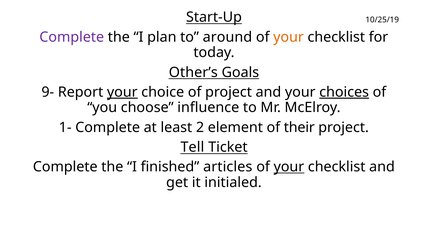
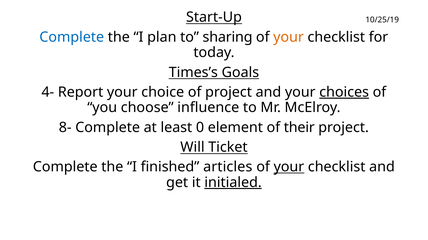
Complete colour: purple -> blue (72, 37)
around: around -> sharing (228, 37)
Other’s: Other’s -> Times’s (193, 73)
9-: 9- -> 4- (48, 92)
your underline: present -> none (122, 92)
1-: 1- -> 8- (65, 128)
2: 2 -> 0 (200, 128)
Tell: Tell -> Will (192, 148)
initialed underline: none -> present (233, 183)
